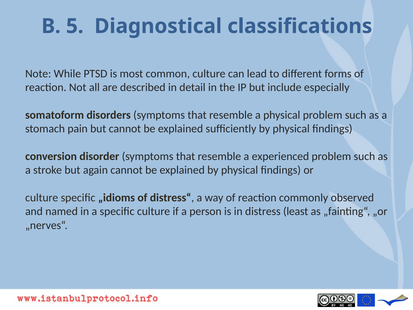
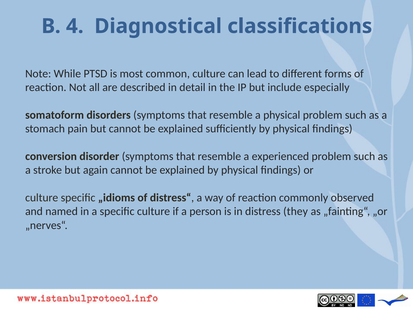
5: 5 -> 4 (75, 26)
least: least -> they (296, 211)
